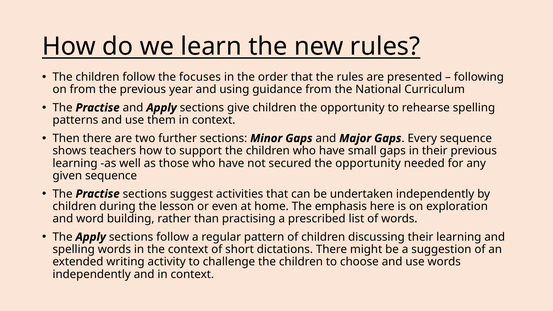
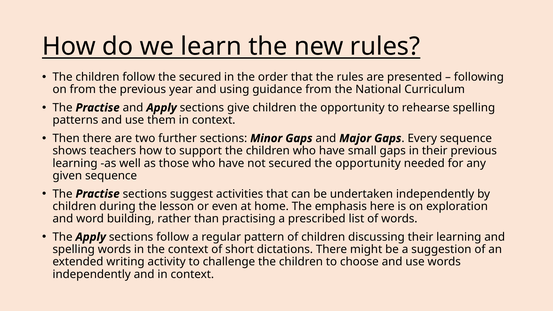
the focuses: focuses -> secured (200, 77)
